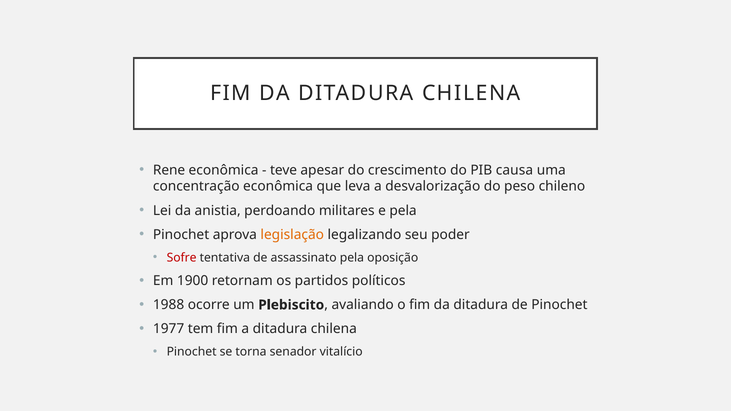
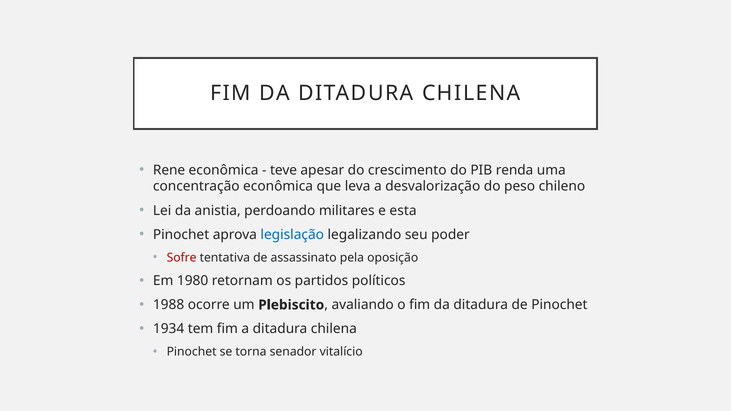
causa: causa -> renda (515, 170)
e pela: pela -> esta (403, 211)
legislação colour: orange -> blue (292, 235)
1900: 1900 -> 1980 (193, 281)
1977: 1977 -> 1934 (169, 329)
